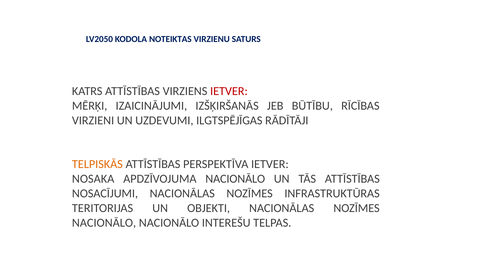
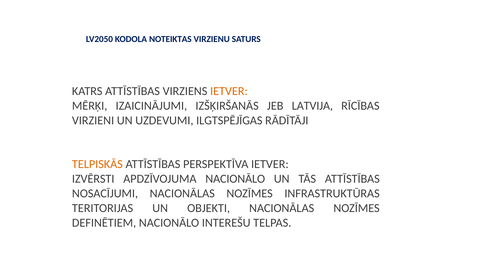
IETVER colour: red -> orange (229, 91)
BŪTĪBU: BŪTĪBU -> LATVIJA (312, 106)
NOSAKA: NOSAKA -> IZVĒRSTI (93, 179)
NACIONĀLO: NACIONĀLO -> DEFINĒTIEM (104, 223)
